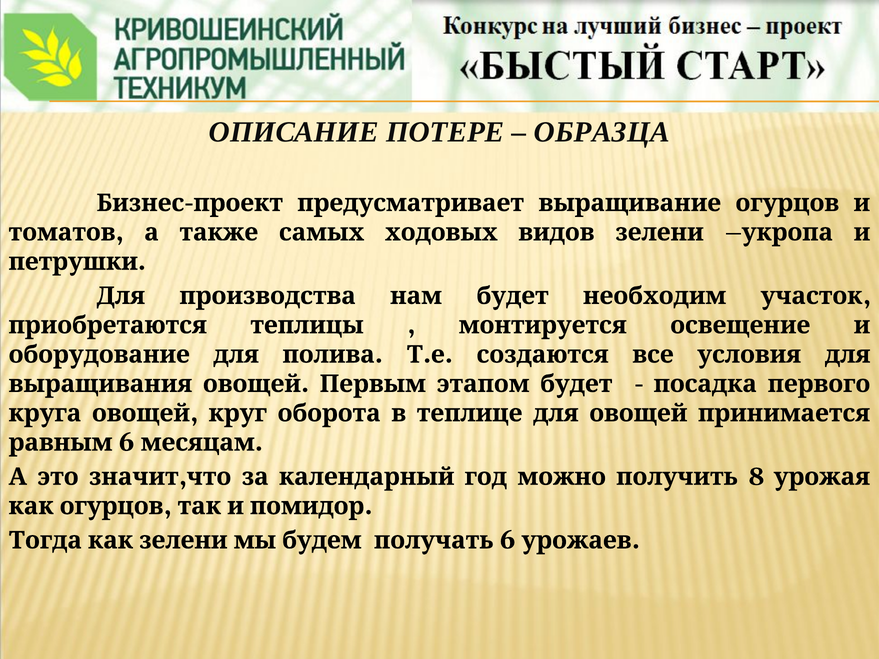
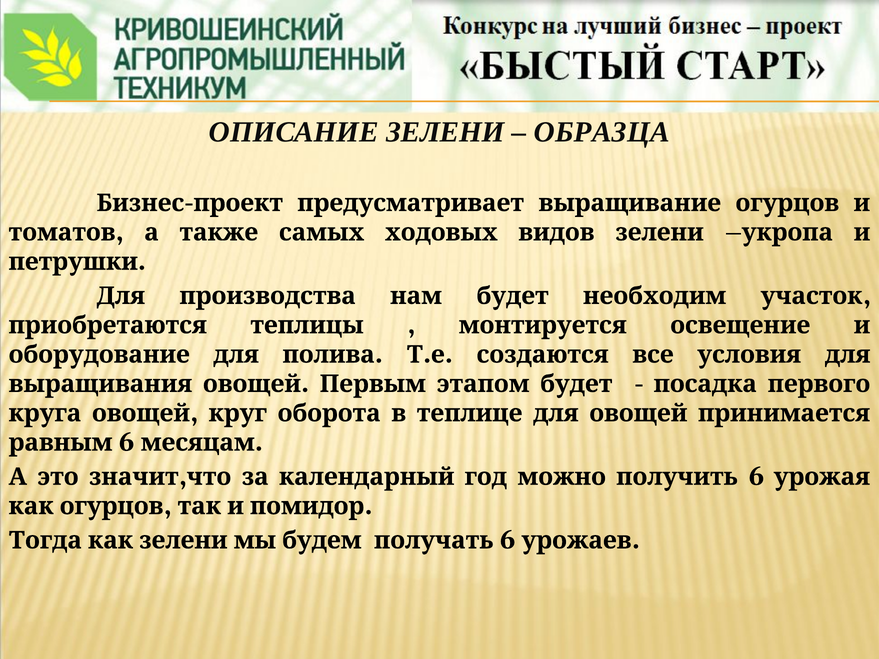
ОПИСАНИЕ ПОТЕРЕ: ПОТЕРЕ -> ЗЕЛЕНИ (445, 132)
8: 8 -> 6 (756, 477)
